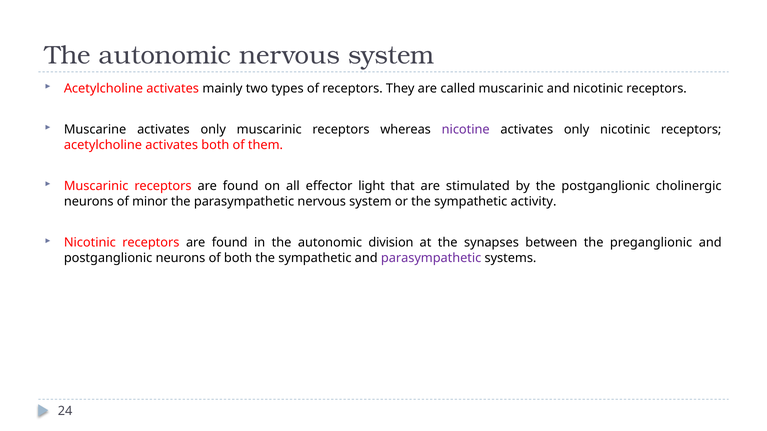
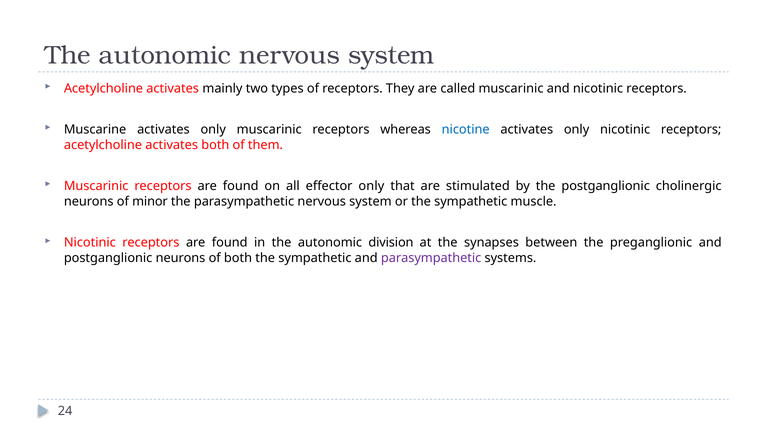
nicotine colour: purple -> blue (466, 130)
effector light: light -> only (371, 186)
activity: activity -> muscle (534, 202)
